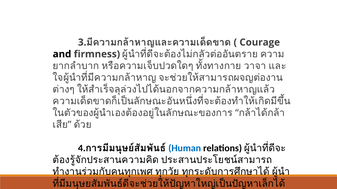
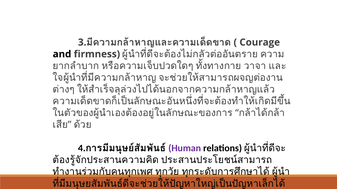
Human colour: blue -> purple (185, 149)
